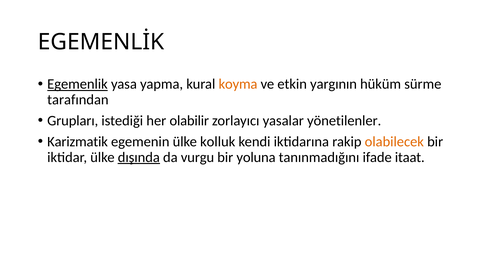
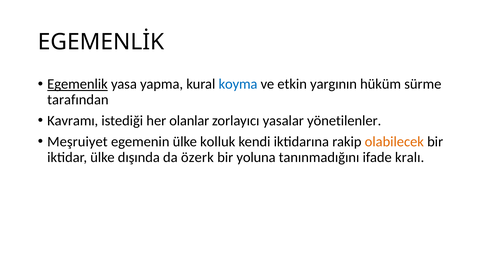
koyma colour: orange -> blue (238, 84)
Grupları: Grupları -> Kavramı (73, 121)
olabilir: olabilir -> olanlar (189, 121)
Karizmatik: Karizmatik -> Meşruiyet (77, 141)
dışında underline: present -> none (139, 157)
vurgu: vurgu -> özerk (197, 157)
itaat: itaat -> kralı (410, 157)
